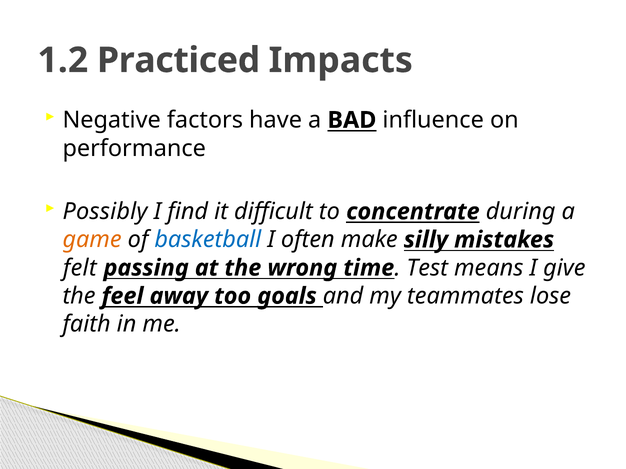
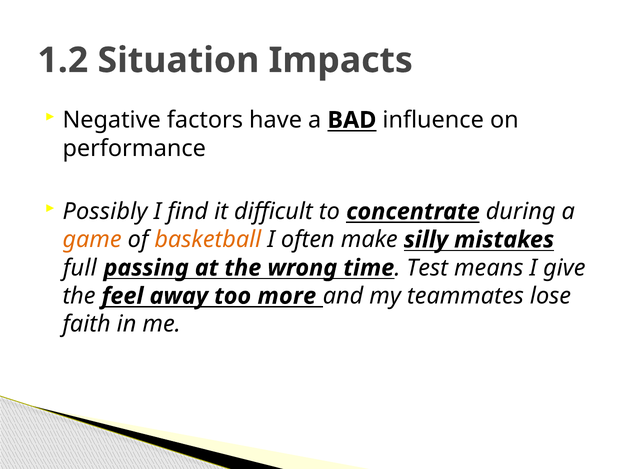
Practiced: Practiced -> Situation (178, 60)
basketball colour: blue -> orange (208, 240)
felt: felt -> full (80, 268)
goals: goals -> more (287, 296)
